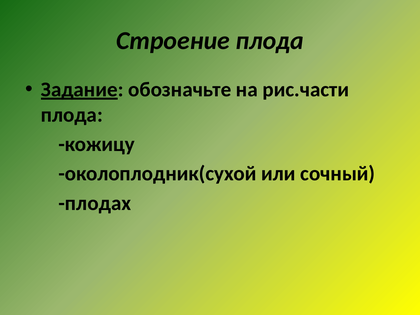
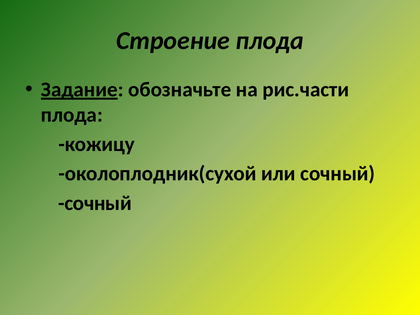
плодах: плодах -> сочный (95, 203)
